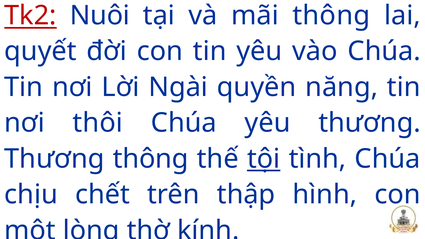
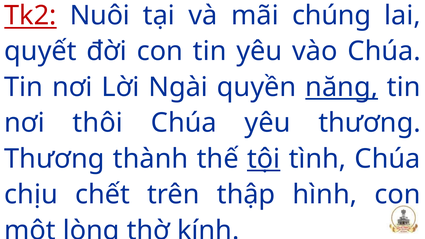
mãi thông: thông -> chúng (332, 16)
năng underline: none -> present (342, 87)
Thương thông: thông -> thành (151, 159)
